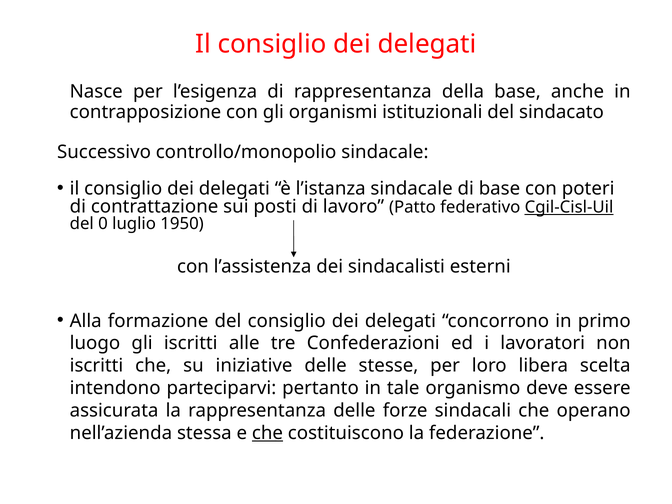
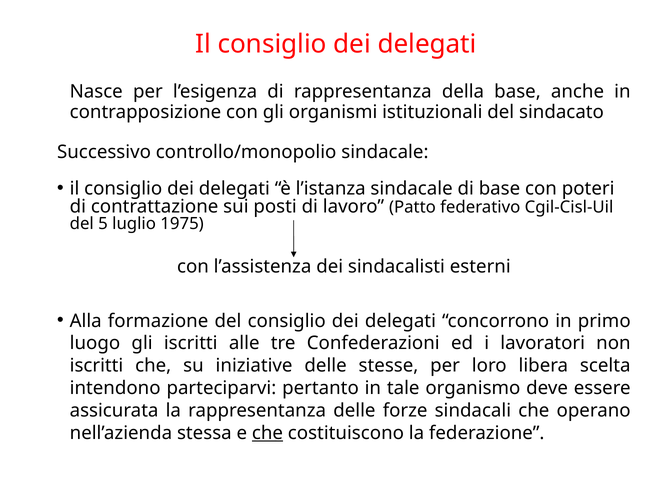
Cgil-Cisl-Uil underline: present -> none (569, 207)
0: 0 -> 5 (103, 224)
1950: 1950 -> 1975 (182, 224)
